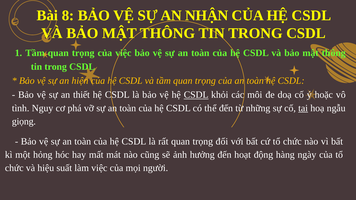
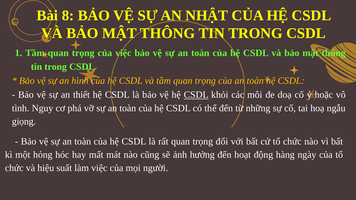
NHẬN: NHẬN -> NHẬT (207, 15)
hiện: hiện -> hình (80, 81)
tai underline: present -> none (303, 108)
